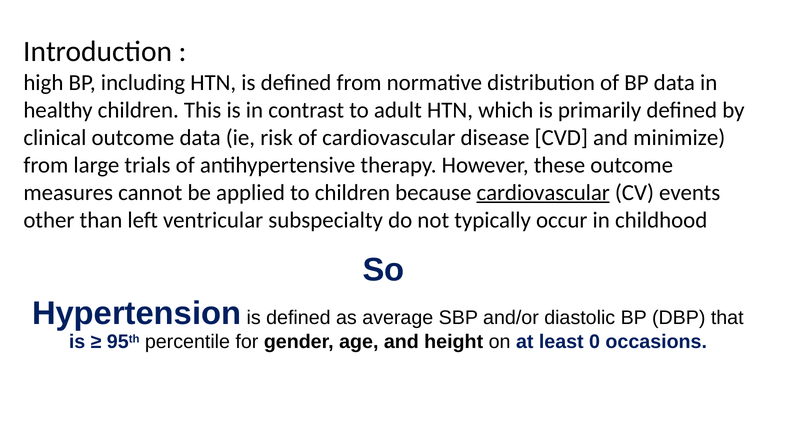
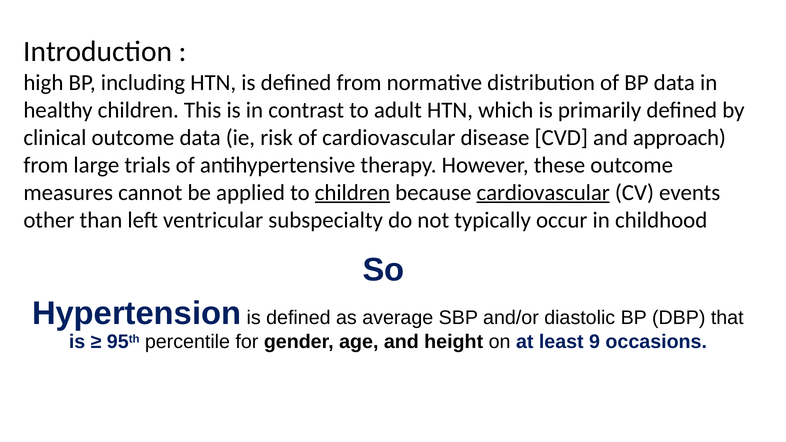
minimize: minimize -> approach (679, 138)
children underline: none -> present (352, 193)
0: 0 -> 9 (595, 342)
